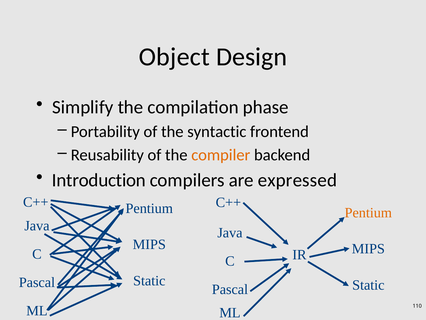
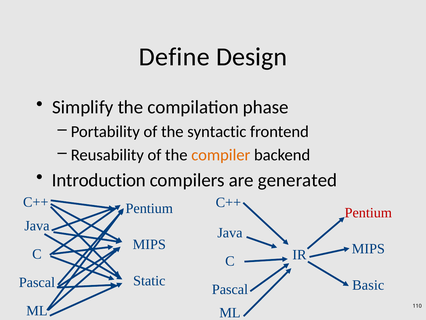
Object: Object -> Define (174, 57)
expressed: expressed -> generated (298, 180)
Pentium colour: orange -> red (368, 212)
Static: Static -> Basic (368, 285)
